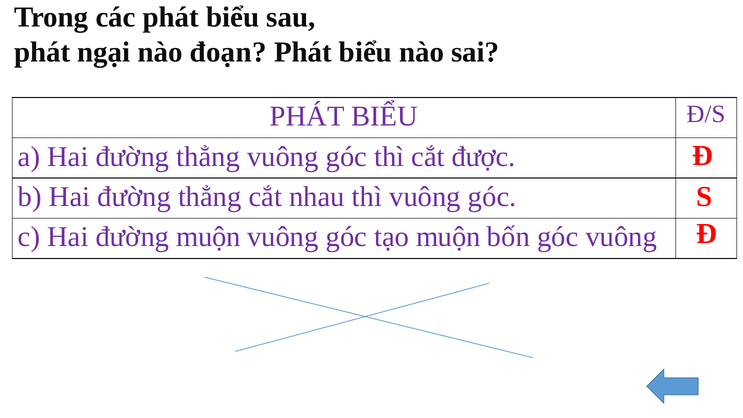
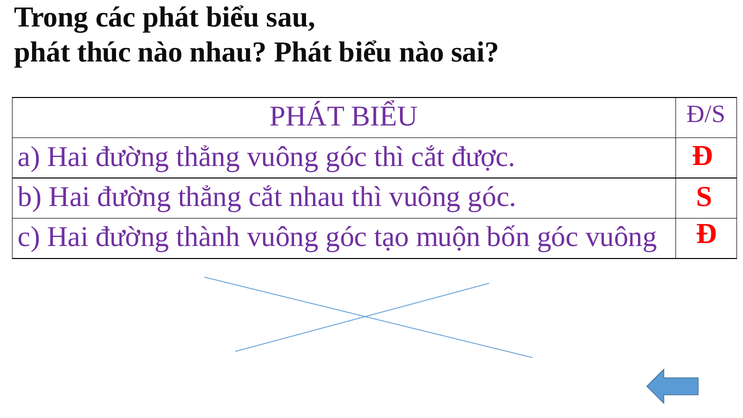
ngại: ngại -> thúc (104, 52)
nào đoạn: đoạn -> nhau (228, 52)
đường muộn: muộn -> thành (208, 237)
